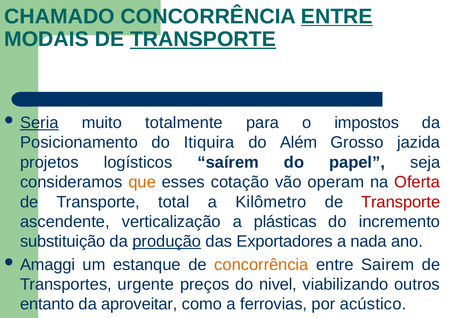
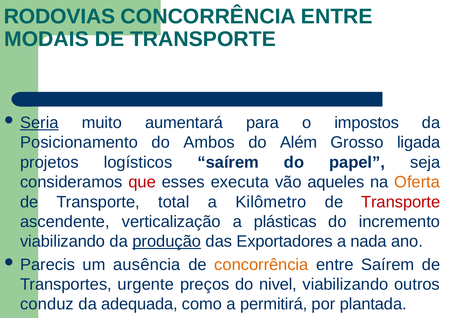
CHAMADO: CHAMADO -> RODOVIAS (60, 16)
ENTRE underline: present -> none (337, 16)
TRANSPORTE underline: present -> none (203, 39)
totalmente: totalmente -> aumentará (184, 123)
Itiquira: Itiquira -> Ambos (209, 142)
jazida: jazida -> ligada (419, 142)
que colour: orange -> red (142, 182)
cotação: cotação -> executa (240, 182)
operam: operam -> aqueles (336, 182)
Oferta colour: red -> orange (417, 182)
substituição: substituição -> viabilizando (63, 241)
Amaggi: Amaggi -> Parecis (48, 264)
estanque: estanque -> ausência (147, 264)
entre Sairem: Sairem -> Saírem (388, 264)
entanto: entanto -> conduz (47, 304)
aproveitar: aproveitar -> adequada (139, 304)
ferrovias: ferrovias -> permitirá (274, 304)
acústico: acústico -> plantada (373, 304)
